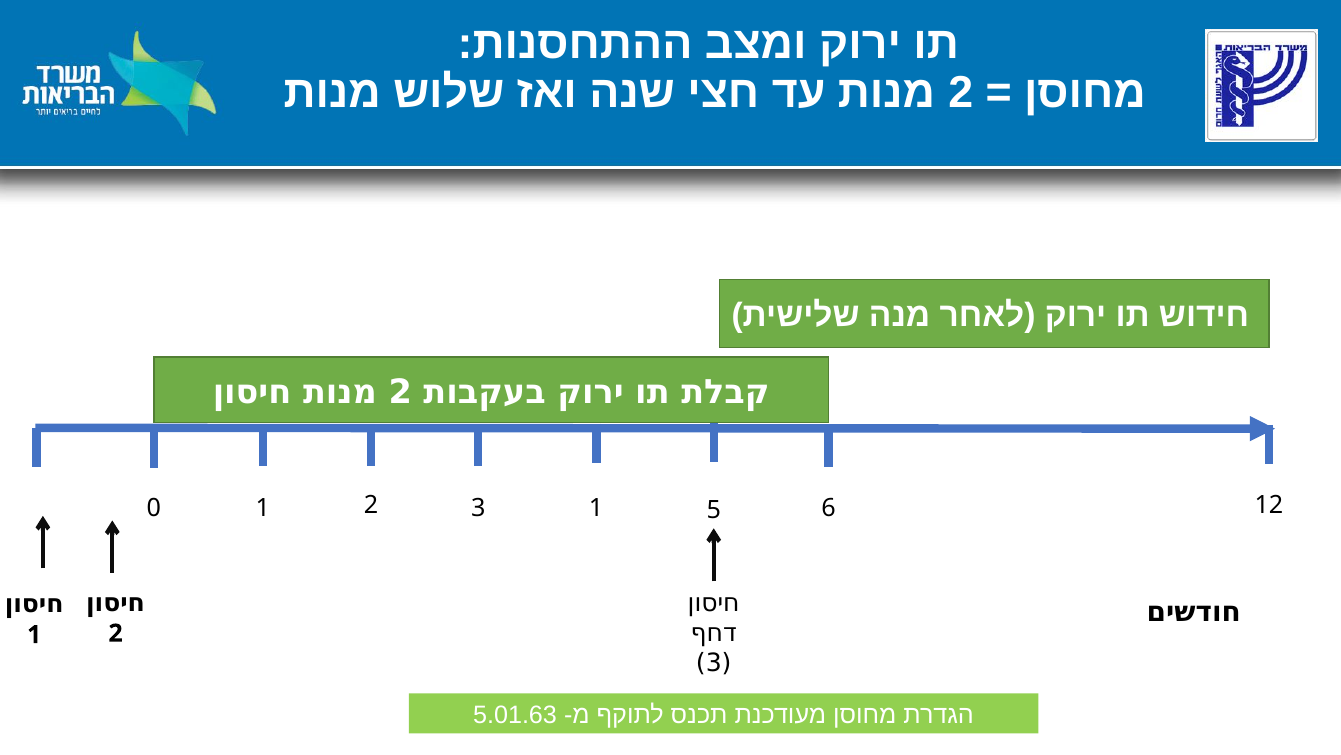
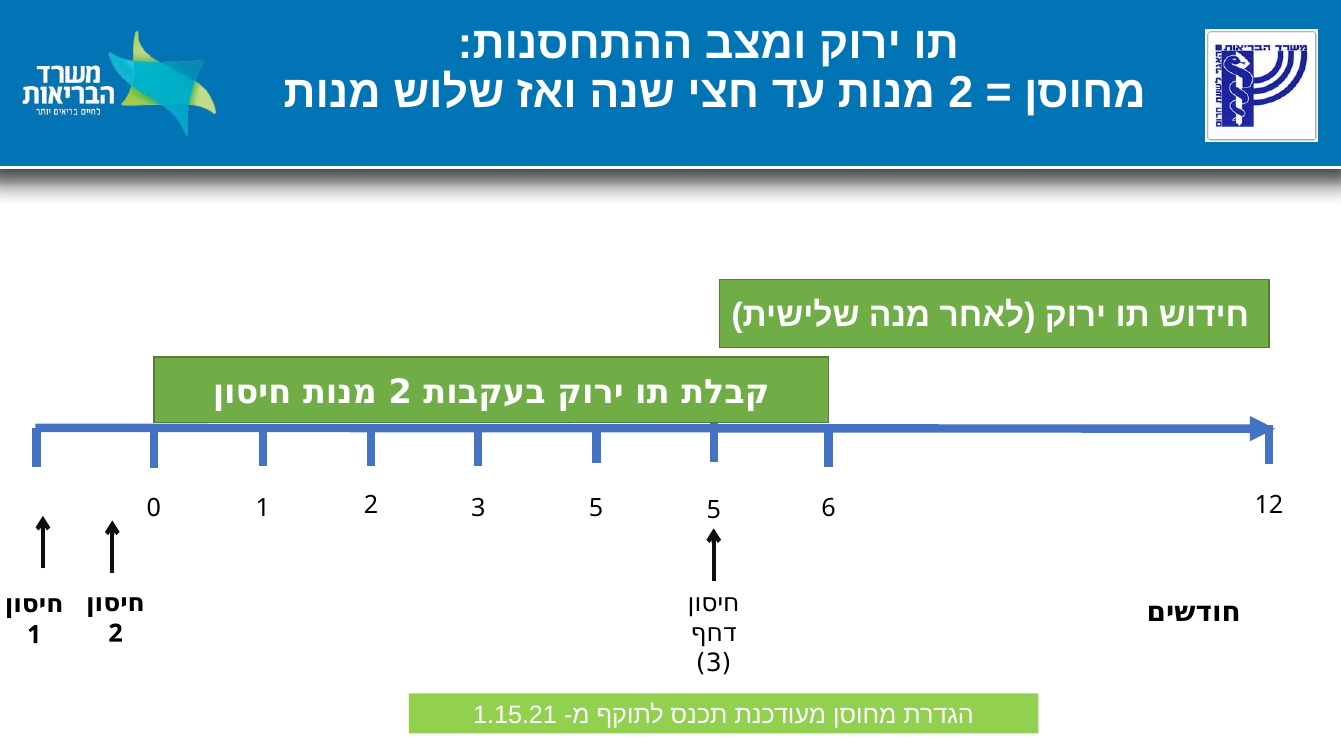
3 1: 1 -> 5 (596, 507)
5.01.63: 5.01.63 -> 1.15.21 (515, 714)
